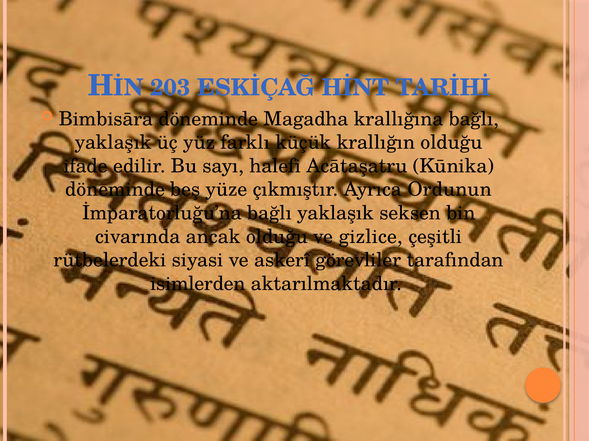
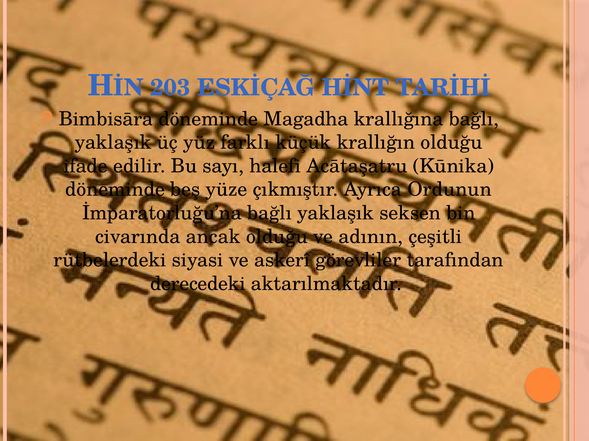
gizlice: gizlice -> adının (371, 237)
isimlerden: isimlerden -> derecedeki (198, 284)
